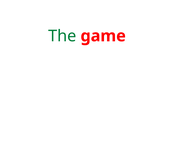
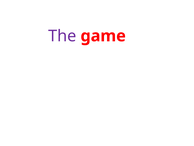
The colour: green -> purple (62, 36)
